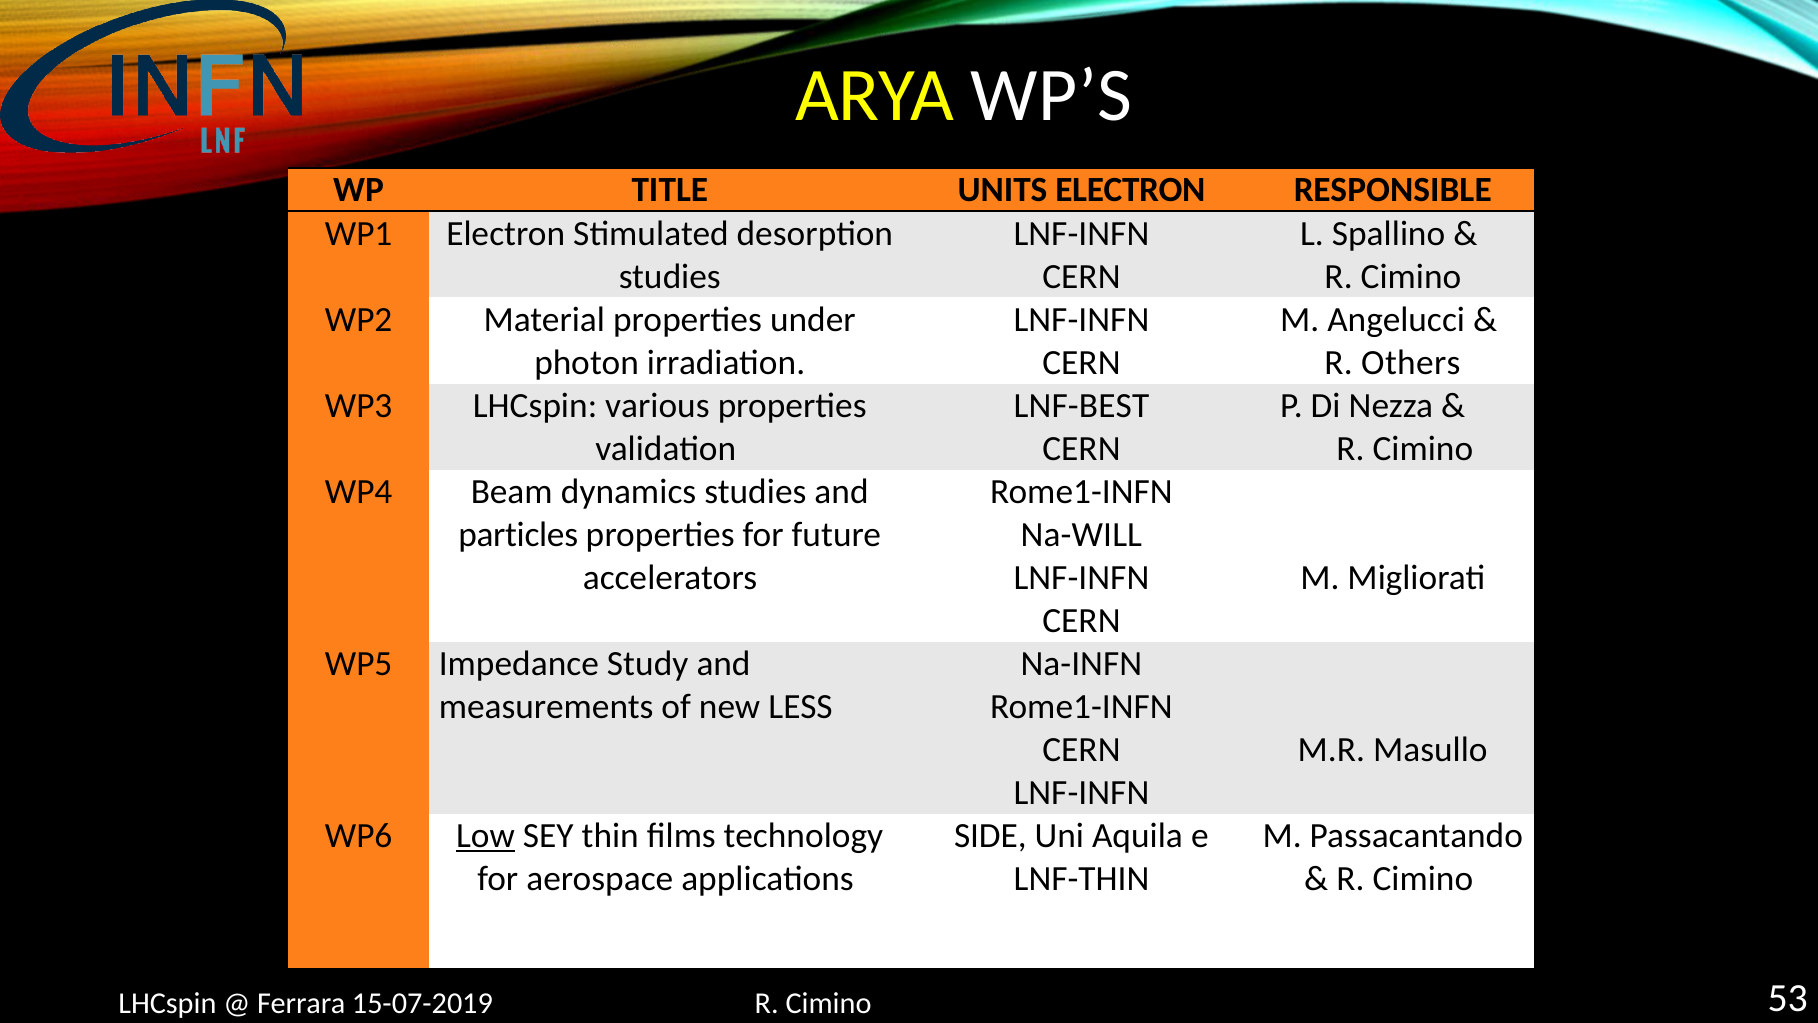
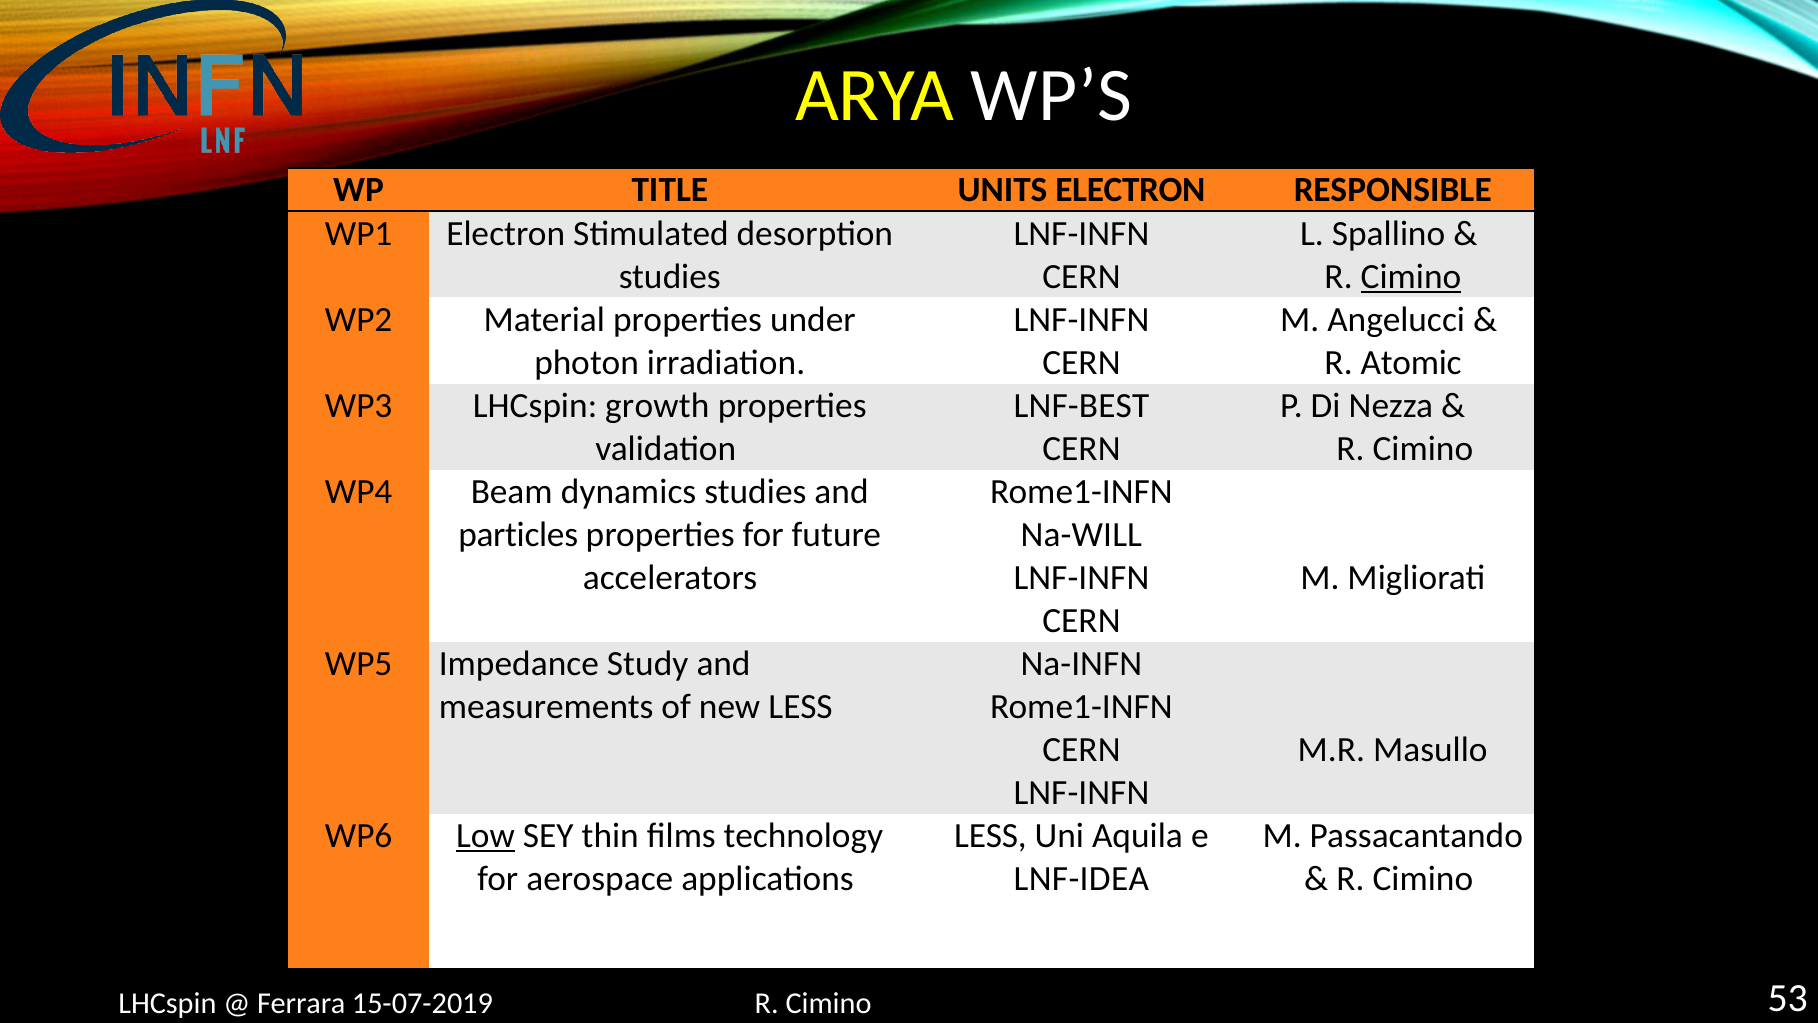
Cimino underline: none -> present (1411, 276)
Others: Others -> Atomic (1411, 362)
various: various -> growth (657, 405)
SIDE: SIDE -> LESS (990, 836)
LNF-THIN: LNF-THIN -> LNF-IDEA (1081, 879)
